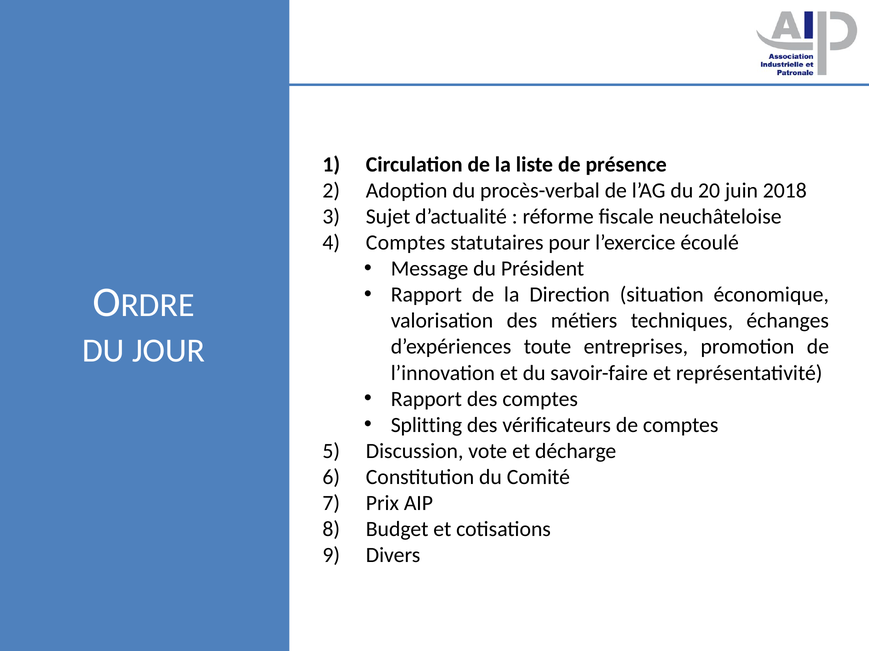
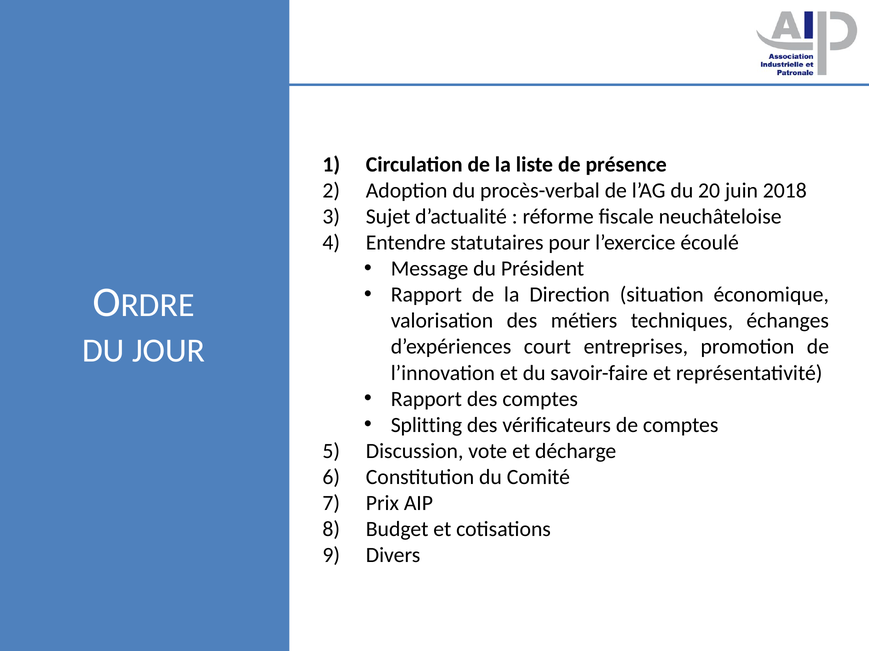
Comptes: Comptes -> Entendre (406, 243)
toute: toute -> court (547, 347)
